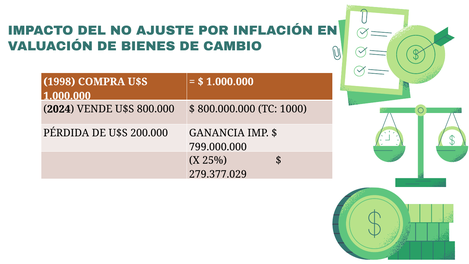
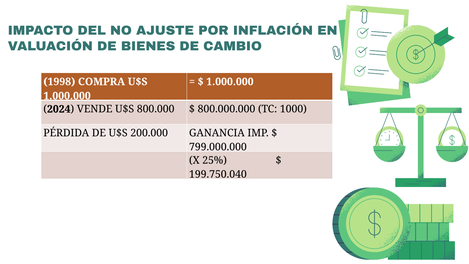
279.377.029: 279.377.029 -> 199.750.040 (218, 174)
